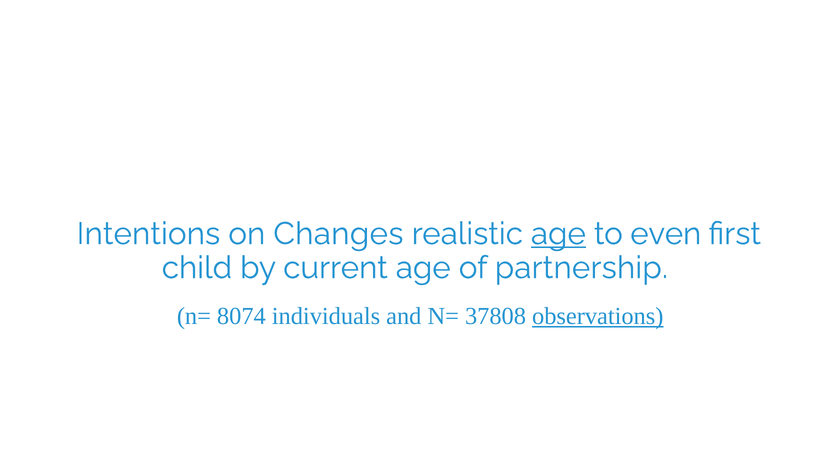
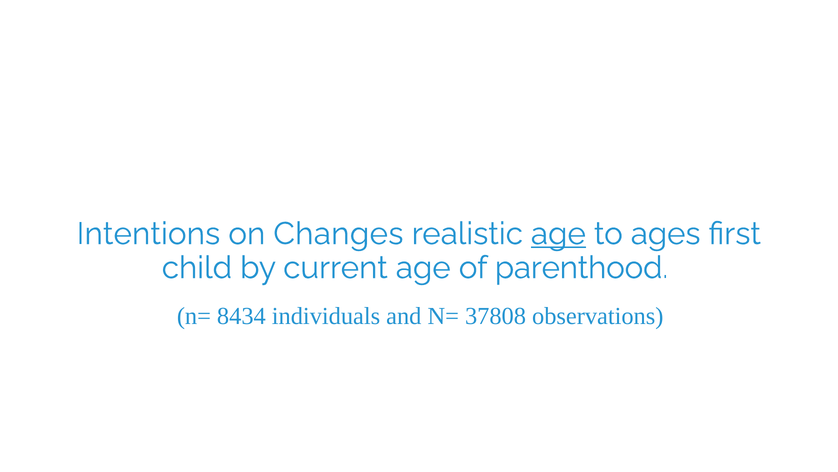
even: even -> ages (666, 233)
partnership: partnership -> parenthood (582, 267)
8074: 8074 -> 8434 (241, 316)
observations underline: present -> none (598, 316)
